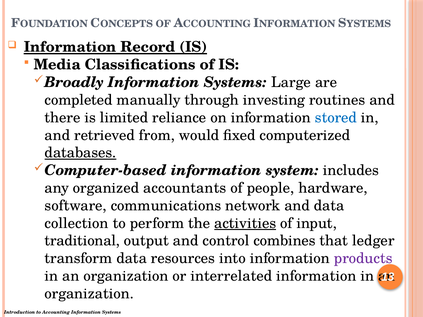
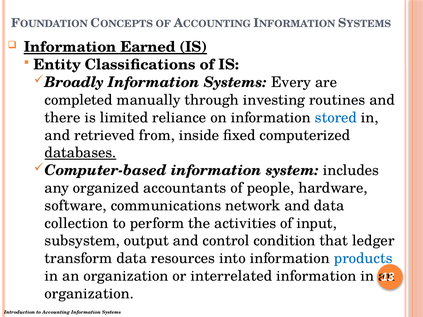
Record: Record -> Earned (148, 47)
Media: Media -> Entity (57, 65)
Large: Large -> Every (291, 82)
would: would -> inside (199, 135)
activities underline: present -> none (245, 223)
traditional: traditional -> subsystem (82, 241)
combines: combines -> condition (285, 241)
products colour: purple -> blue (363, 259)
